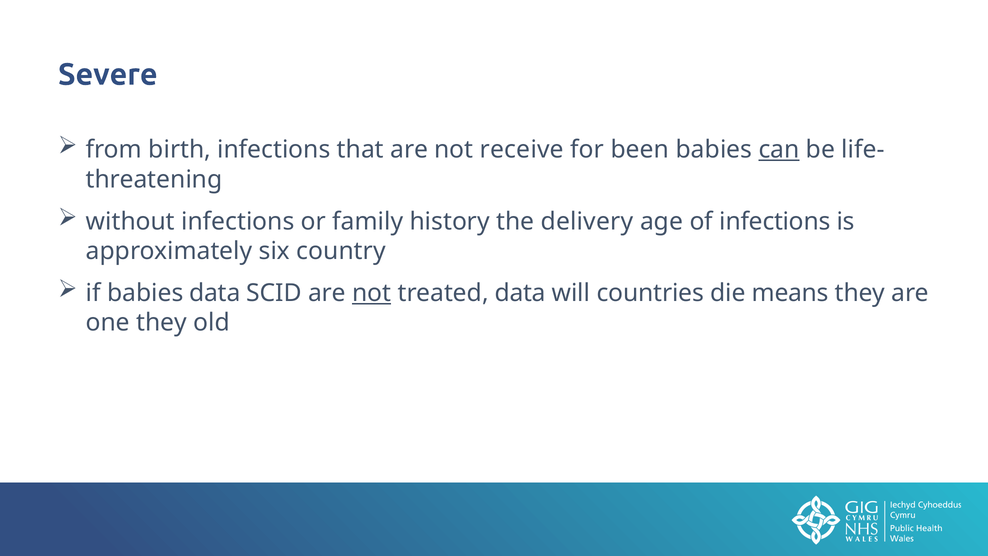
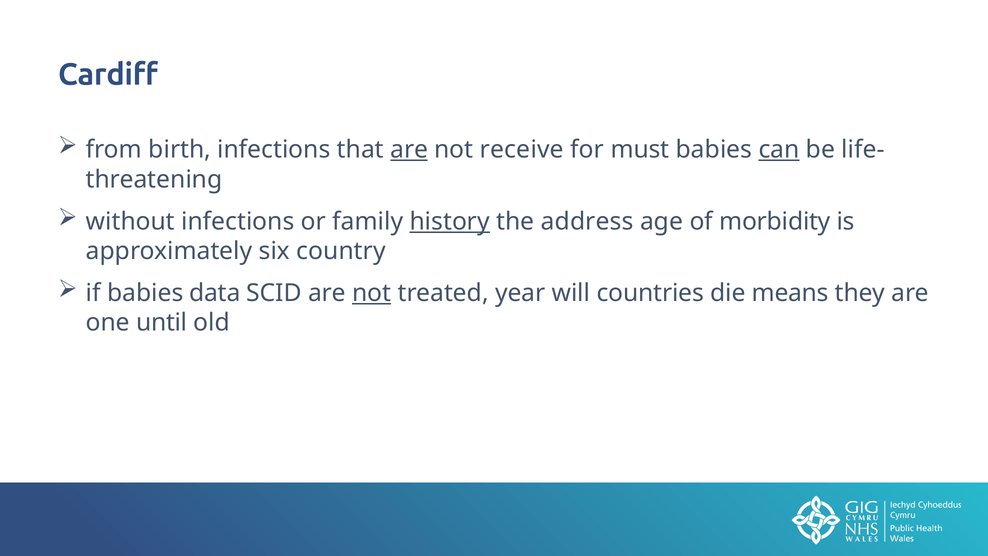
Severe: Severe -> Cardiff (108, 75)
are underline: none -> present (409, 150)
been: been -> must (640, 150)
history underline: none -> present (450, 221)
delivery: delivery -> address (587, 221)
of infections: infections -> morbidity (775, 221)
treated data: data -> year (520, 293)
one they: they -> until (162, 323)
